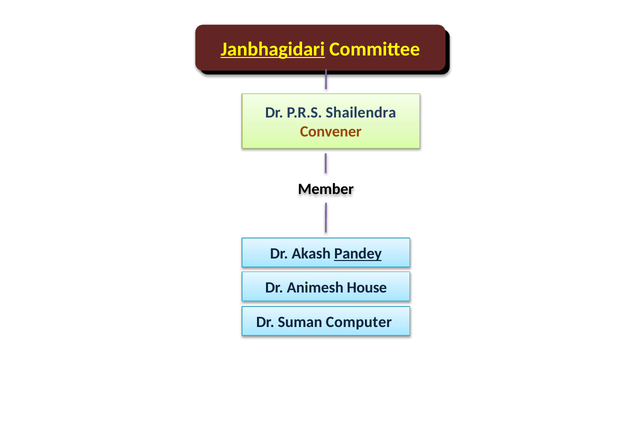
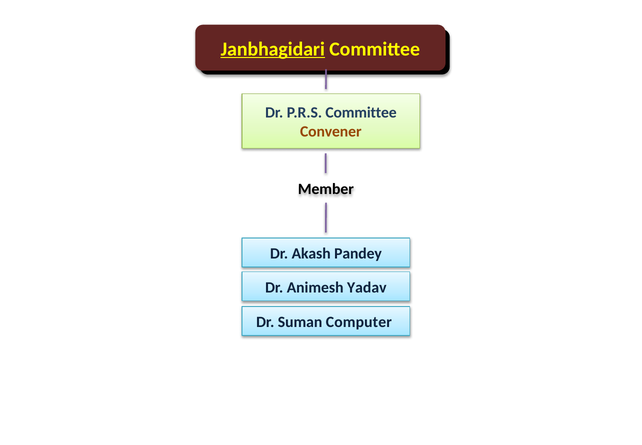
P.R.S Shailendra: Shailendra -> Committee (361, 113)
Pandey underline: present -> none (358, 253)
House: House -> Yadav (367, 287)
